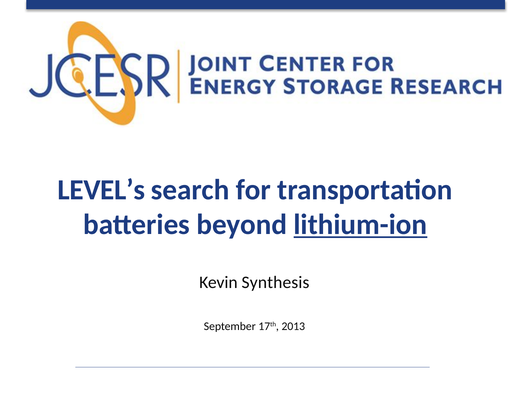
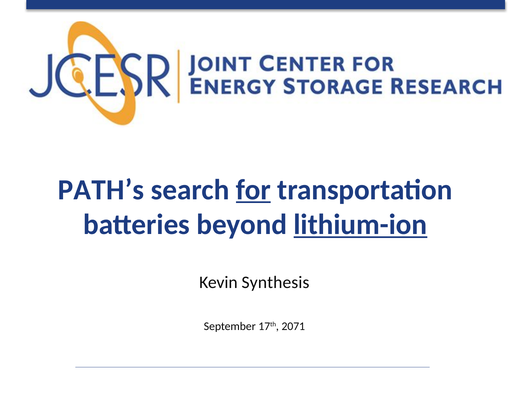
LEVEL’s: LEVEL’s -> PATH’s (101, 190)
for underline: none -> present (253, 190)
2013: 2013 -> 2071 (293, 326)
